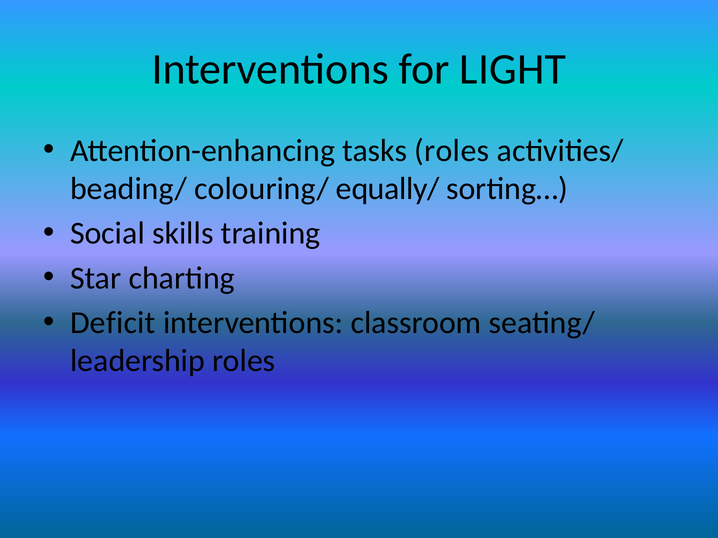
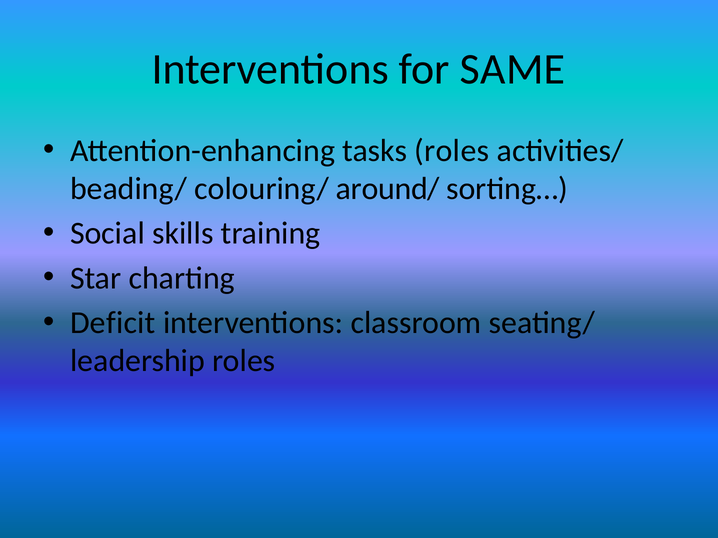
LIGHT: LIGHT -> SAME (513, 70)
equally/: equally/ -> around/ (388, 189)
